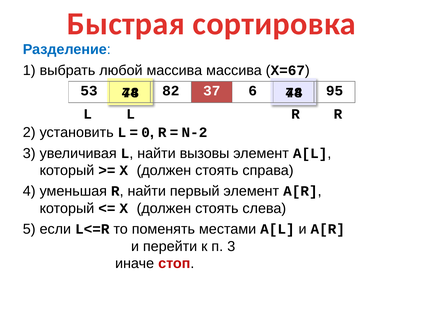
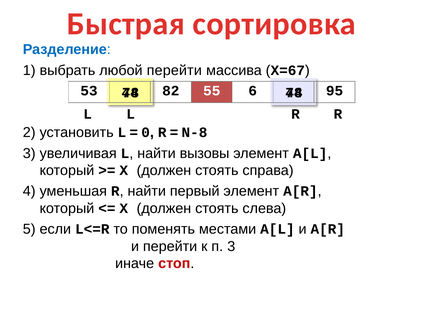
любой массива: массива -> перейти (174, 70)
37: 37 -> 55 (212, 91)
N-2: N-2 -> N-8 (194, 133)
